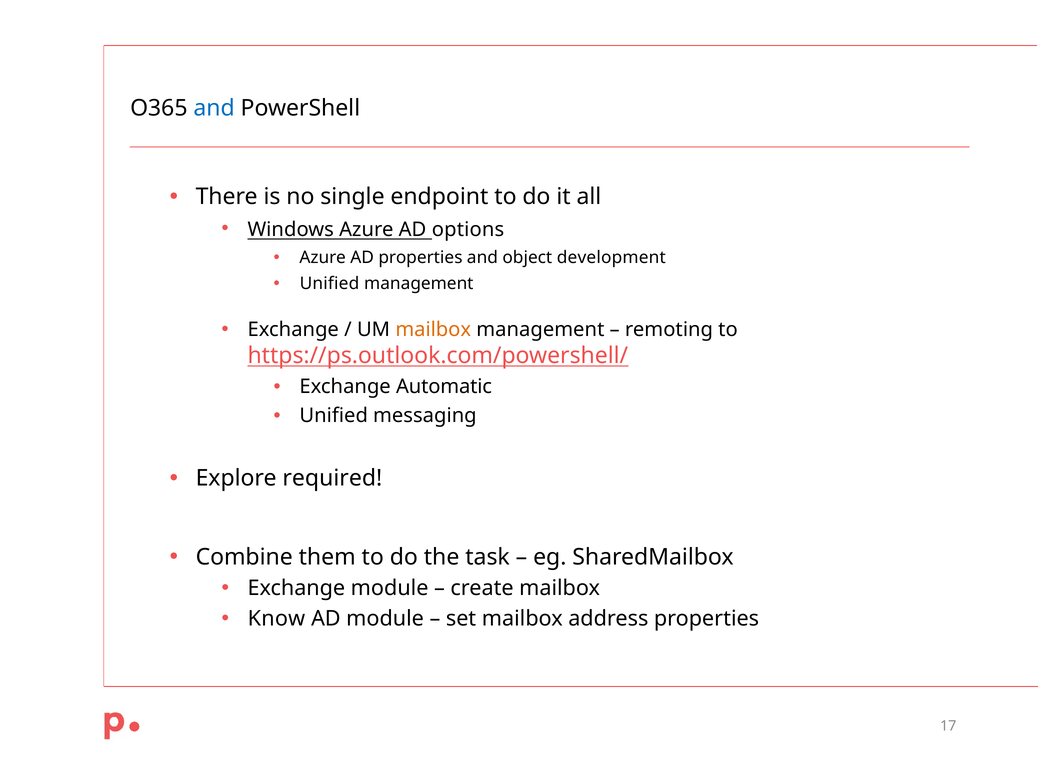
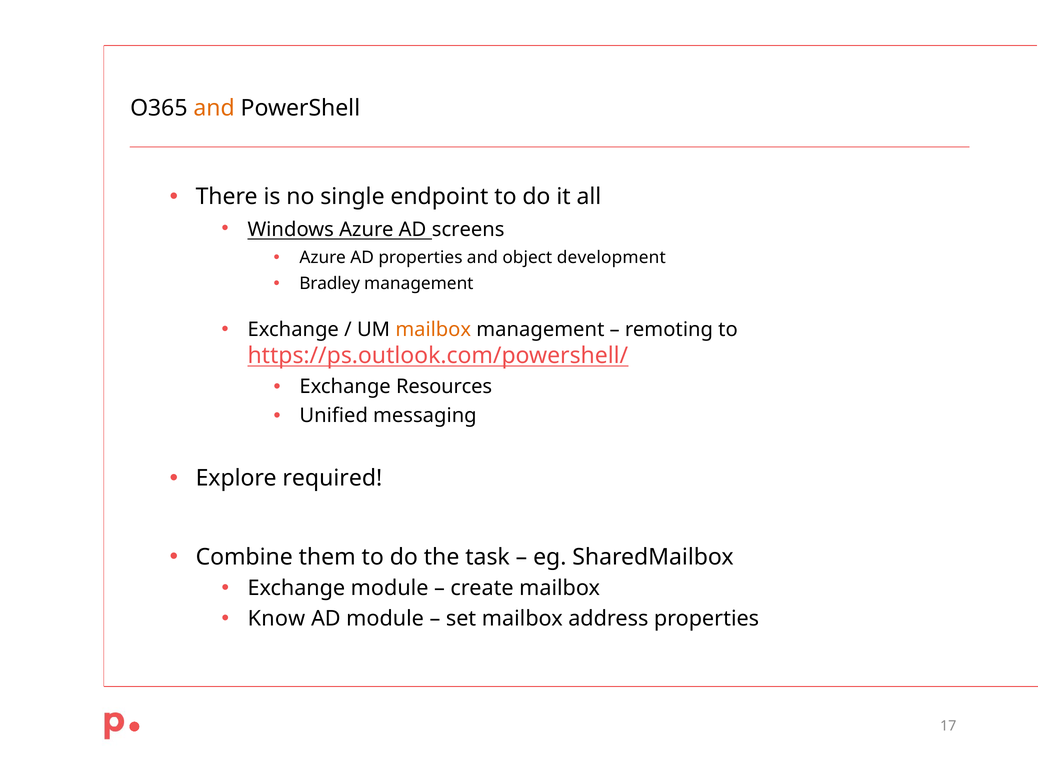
and colour: blue -> orange (214, 108)
options: options -> screens (468, 230)
Unified: Unified -> Bradley (330, 284)
Automatic: Automatic -> Resources (444, 387)
